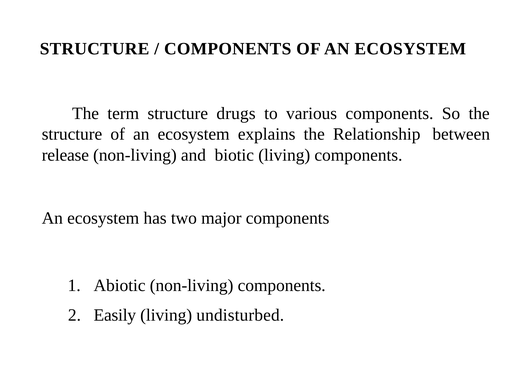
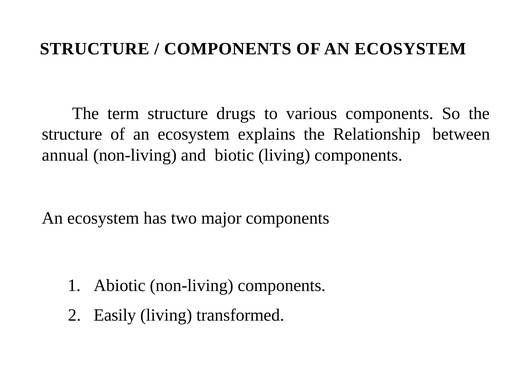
release: release -> annual (65, 155)
undisturbed: undisturbed -> transformed (240, 315)
